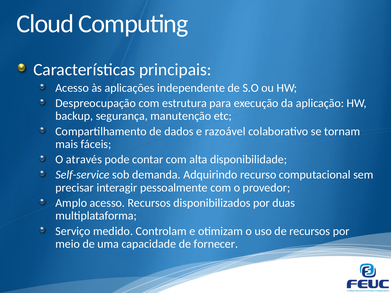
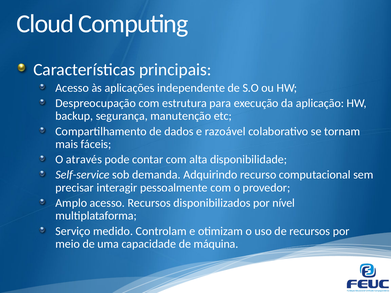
duas: duas -> nível (284, 203)
fornecer: fornecer -> máquina (216, 244)
